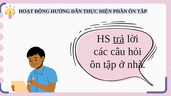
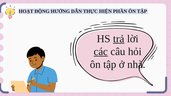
các underline: none -> present (101, 52)
